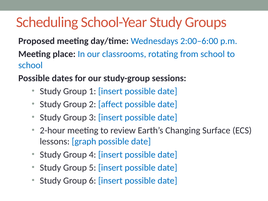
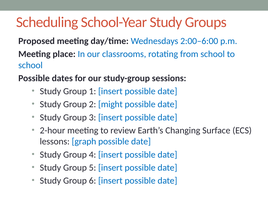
affect: affect -> might (110, 104)
